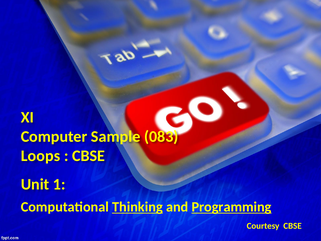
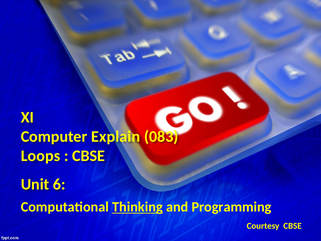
Sample: Sample -> Explain (116, 137)
1: 1 -> 6 (59, 184)
Programming underline: present -> none (232, 207)
